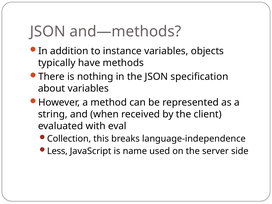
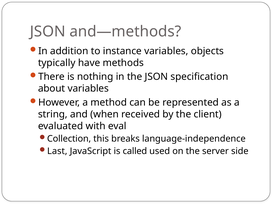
Less: Less -> Last (57, 151)
name: name -> called (135, 151)
